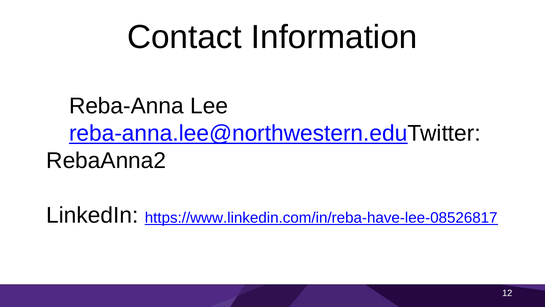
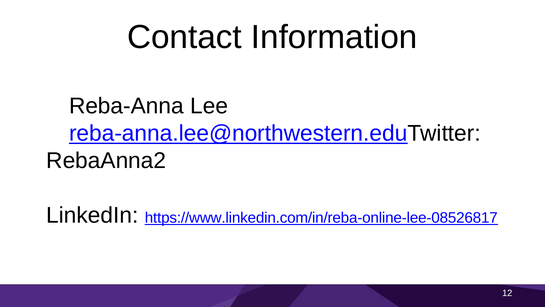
https://www.linkedin.com/in/reba-have-lee-08526817: https://www.linkedin.com/in/reba-have-lee-08526817 -> https://www.linkedin.com/in/reba-online-lee-08526817 (321, 217)
